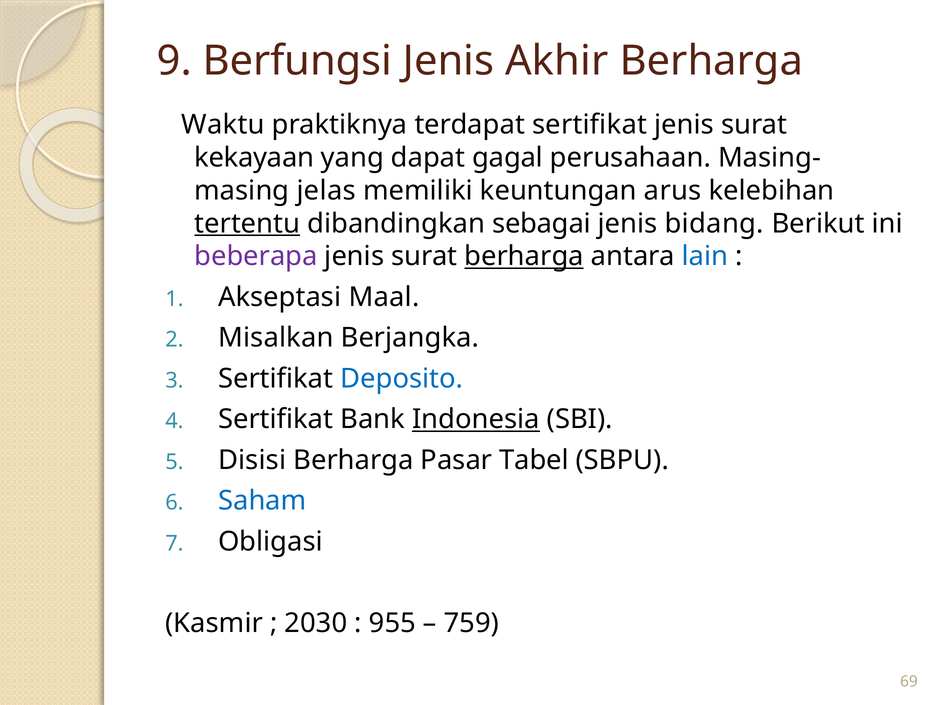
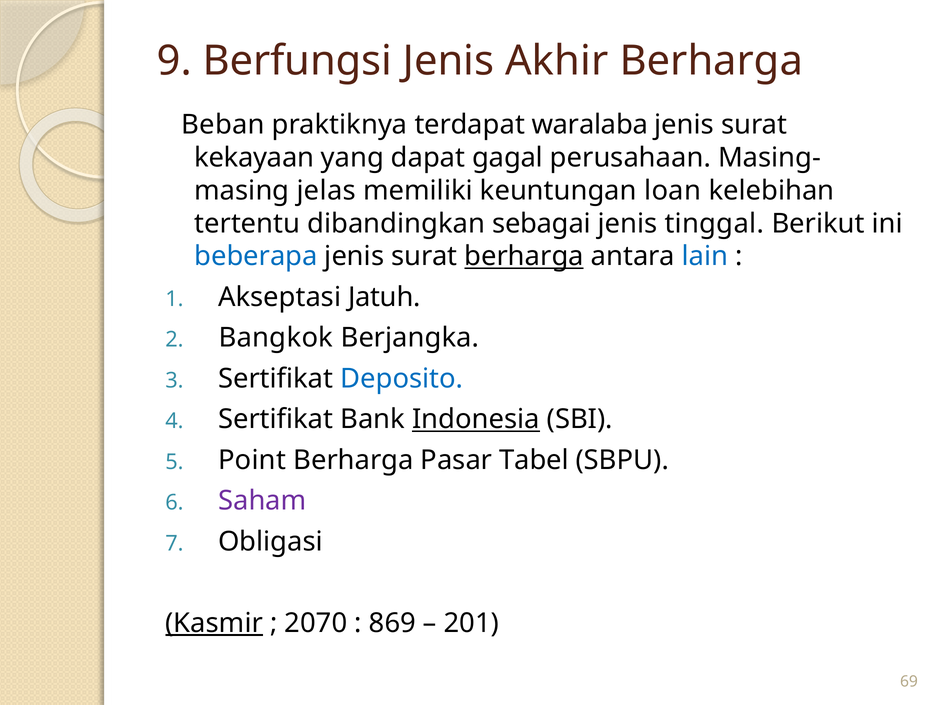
Waktu: Waktu -> Beban (223, 125)
terdapat sertifikat: sertifikat -> waralaba (590, 125)
arus: arus -> loan (673, 191)
tertentu underline: present -> none (247, 224)
bidang: bidang -> tinggal (714, 224)
beberapa colour: purple -> blue (256, 256)
Maal: Maal -> Jatuh (384, 297)
Misalkan: Misalkan -> Bangkok (276, 338)
Disisi: Disisi -> Point (252, 460)
Saham colour: blue -> purple (262, 501)
Kasmir underline: none -> present (214, 623)
2030: 2030 -> 2070 (316, 623)
955: 955 -> 869 (392, 623)
759: 759 -> 201 (471, 623)
